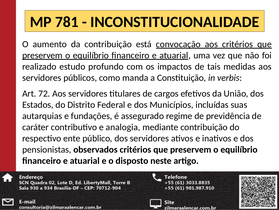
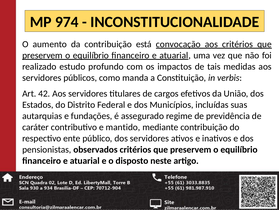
781: 781 -> 974 (67, 22)
72: 72 -> 42 (44, 93)
analogia: analogia -> mantido (123, 127)
